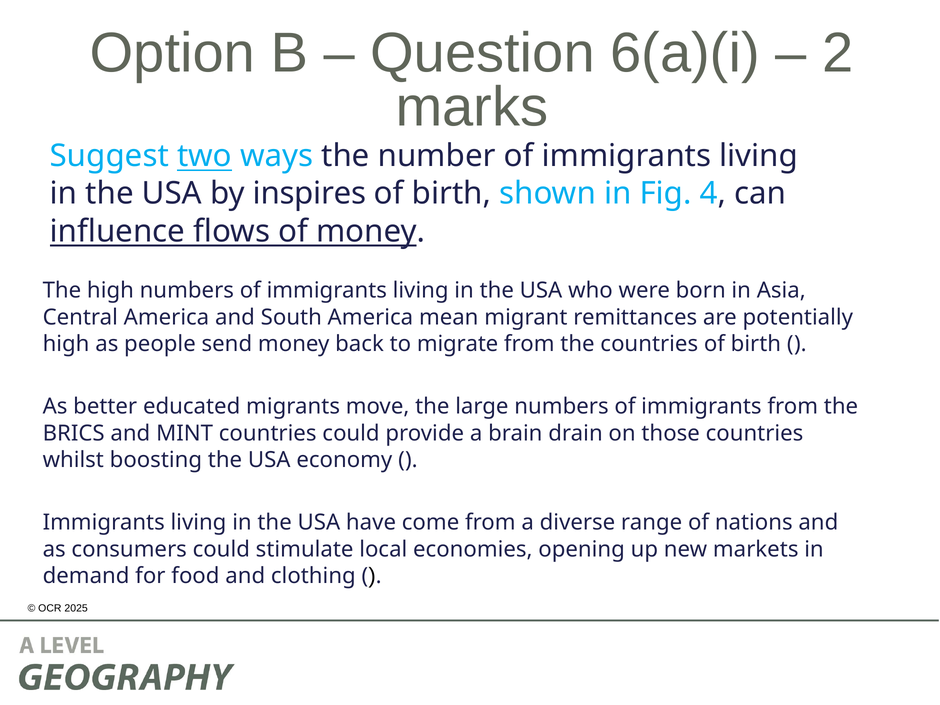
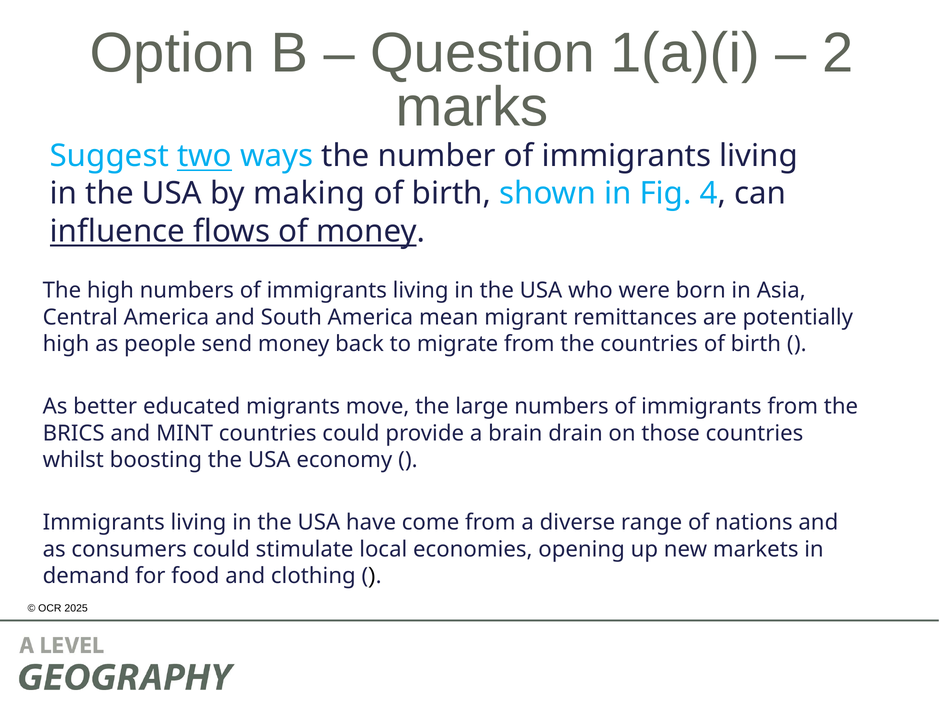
6(a)(i: 6(a)(i -> 1(a)(i (685, 53)
inspires: inspires -> making (309, 194)
